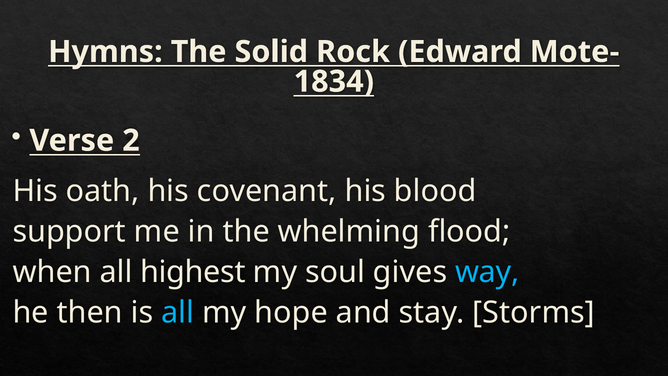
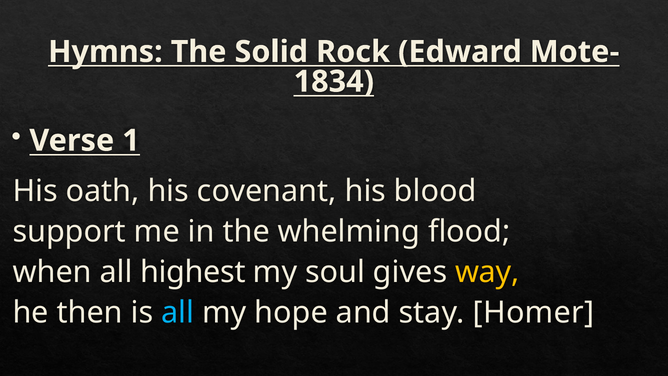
2: 2 -> 1 (131, 140)
way colour: light blue -> yellow (487, 272)
Storms: Storms -> Homer (533, 313)
